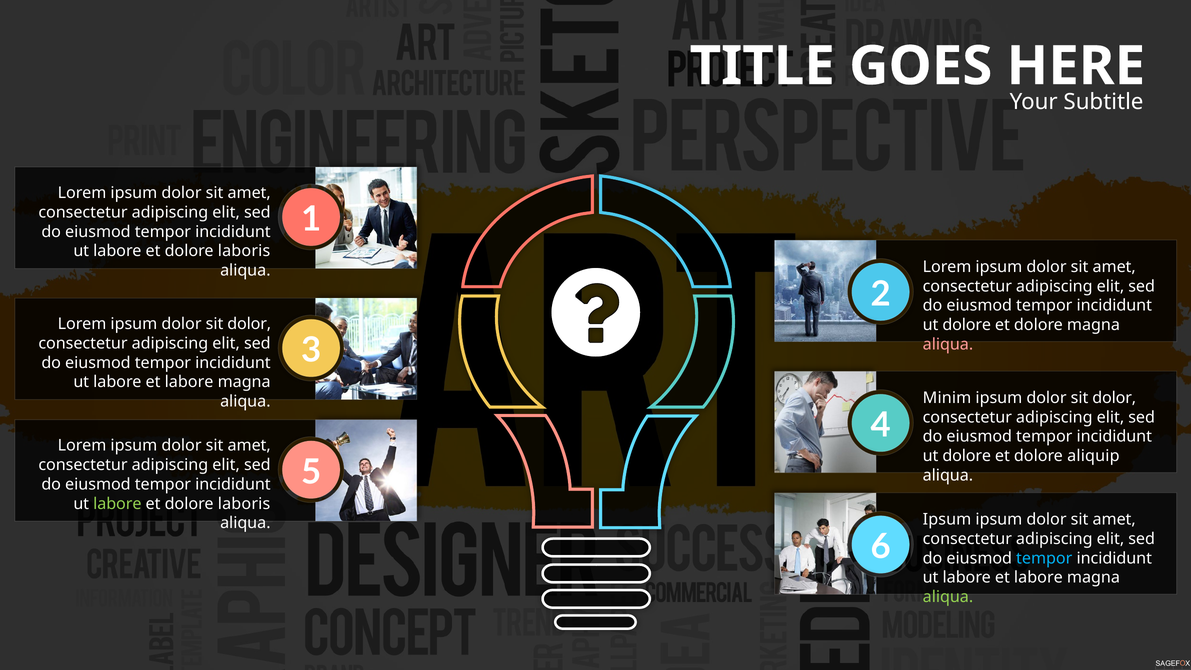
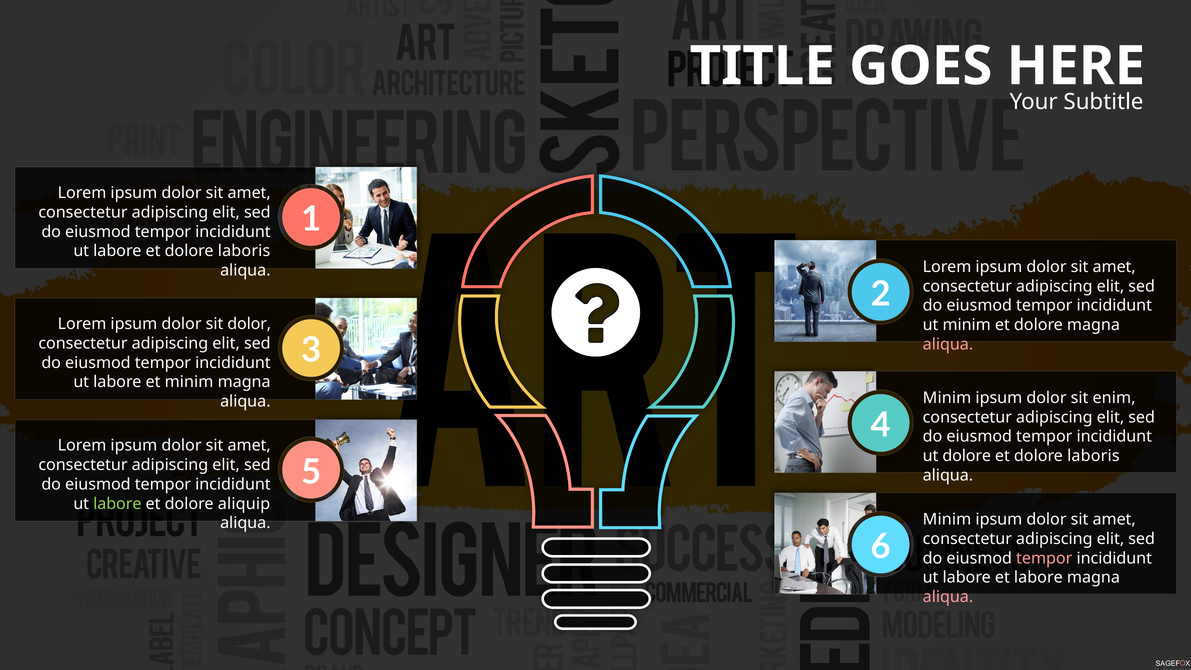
dolore: dolore -> minim (967, 325)
labore: labore -> minim (189, 382)
dolor: dolor -> enim (1114, 398)
aliquip: aliquip -> laboris (1093, 456)
laboris: laboris -> aliquip (244, 504)
Ipsum: Ipsum -> Minim (947, 519)
tempor colour: light blue -> pink (1044, 558)
aliqua colour: light green -> pink (948, 597)
